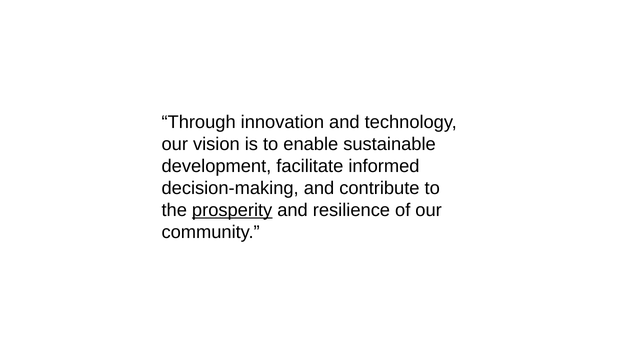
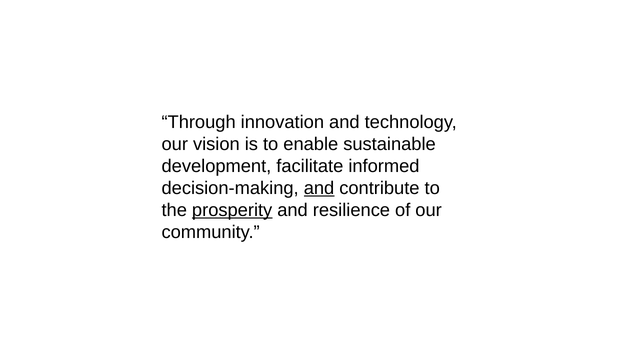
and underline: none -> present (319, 188)
